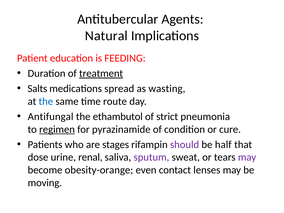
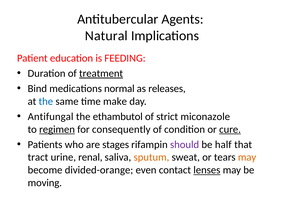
Salts: Salts -> Bind (37, 89)
spread: spread -> normal (119, 89)
wasting: wasting -> releases (167, 89)
route: route -> make (115, 101)
pneumonia: pneumonia -> miconazole (205, 117)
pyrazinamide: pyrazinamide -> consequently (121, 129)
cure underline: none -> present (230, 129)
dose: dose -> tract (38, 157)
sputum colour: purple -> orange (151, 157)
may colour: purple -> orange (247, 157)
obesity-orange: obesity-orange -> divided-orange (99, 170)
lenses underline: none -> present (207, 170)
